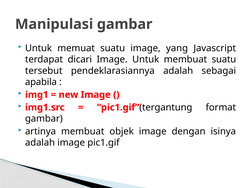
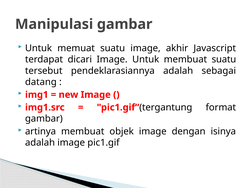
yang: yang -> akhir (177, 48)
apabila: apabila -> datang (41, 82)
